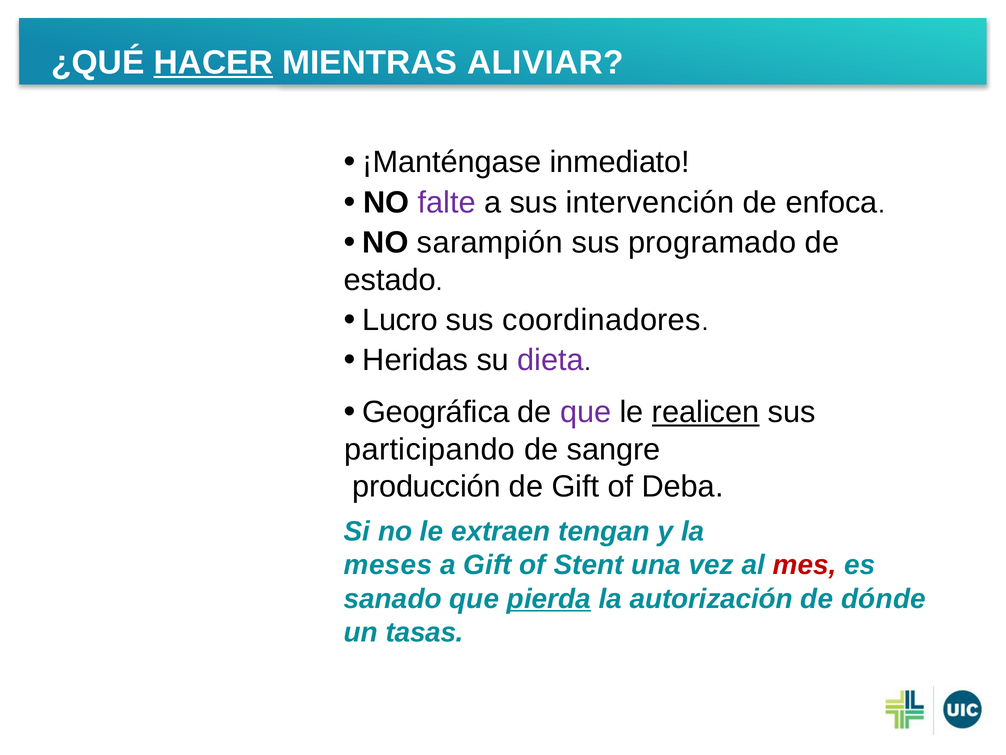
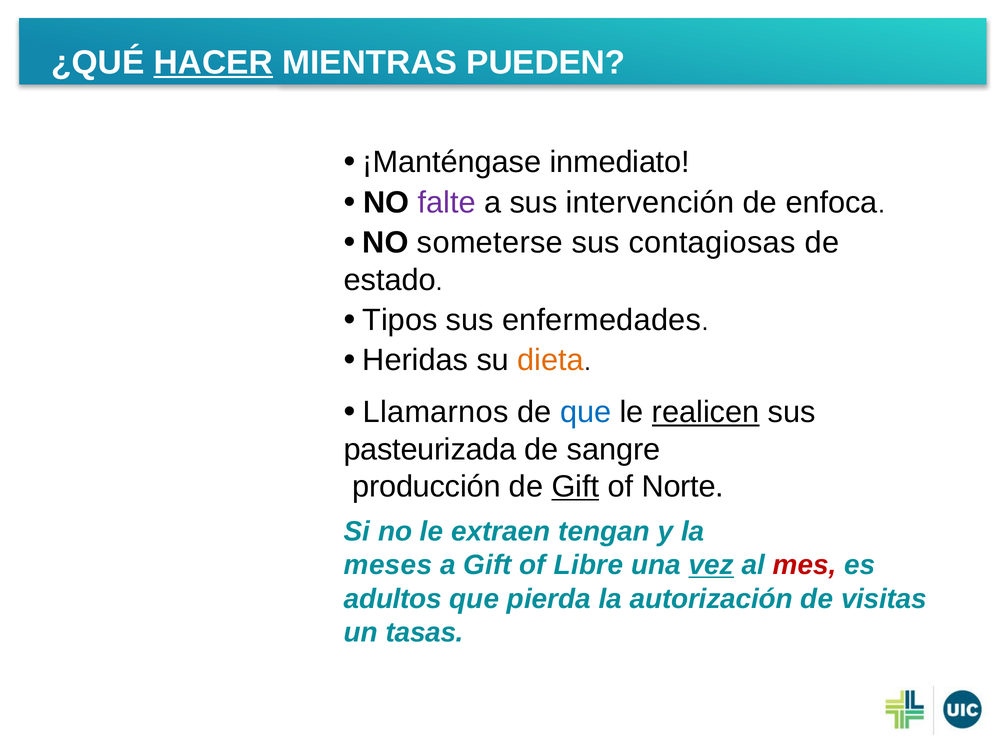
ALIVIAR: ALIVIAR -> PUEDEN (546, 63)
sarampión: sarampión -> someterse (490, 243)
programado: programado -> contagiosas (712, 243)
Lucro: Lucro -> Tipos (400, 320)
coordinadores: coordinadores -> enfermedades (602, 320)
dieta colour: purple -> orange (551, 360)
Geográfica: Geográfica -> Llamarnos (436, 412)
que colour: purple -> blue (586, 412)
participando: participando -> pasteurizada (430, 449)
Gift underline: none -> present (575, 486)
Deba: Deba -> Norte (683, 486)
Stent: Stent -> Libre (588, 565)
vez underline: none -> present (711, 565)
sanado: sanado -> adultos (393, 598)
pierda underline: present -> none (549, 598)
dónde: dónde -> visitas (884, 598)
